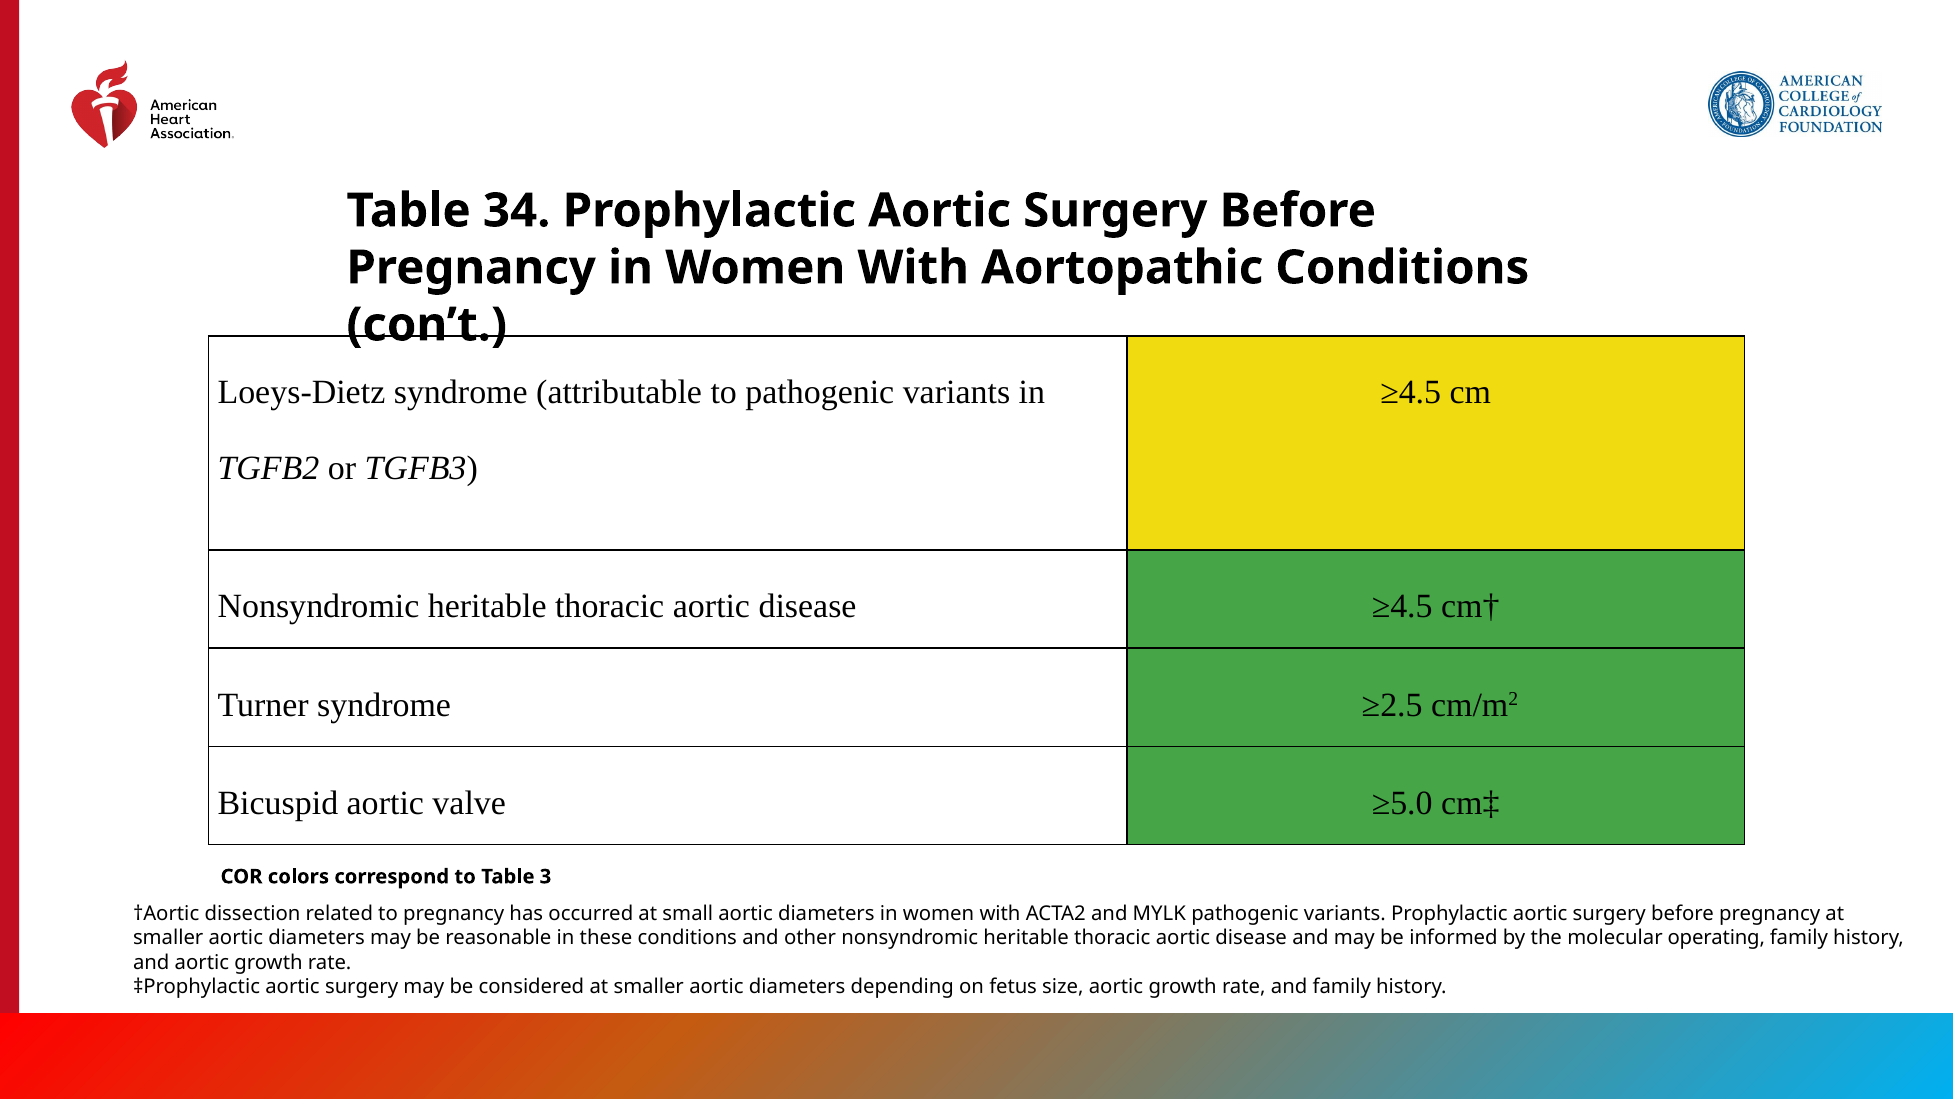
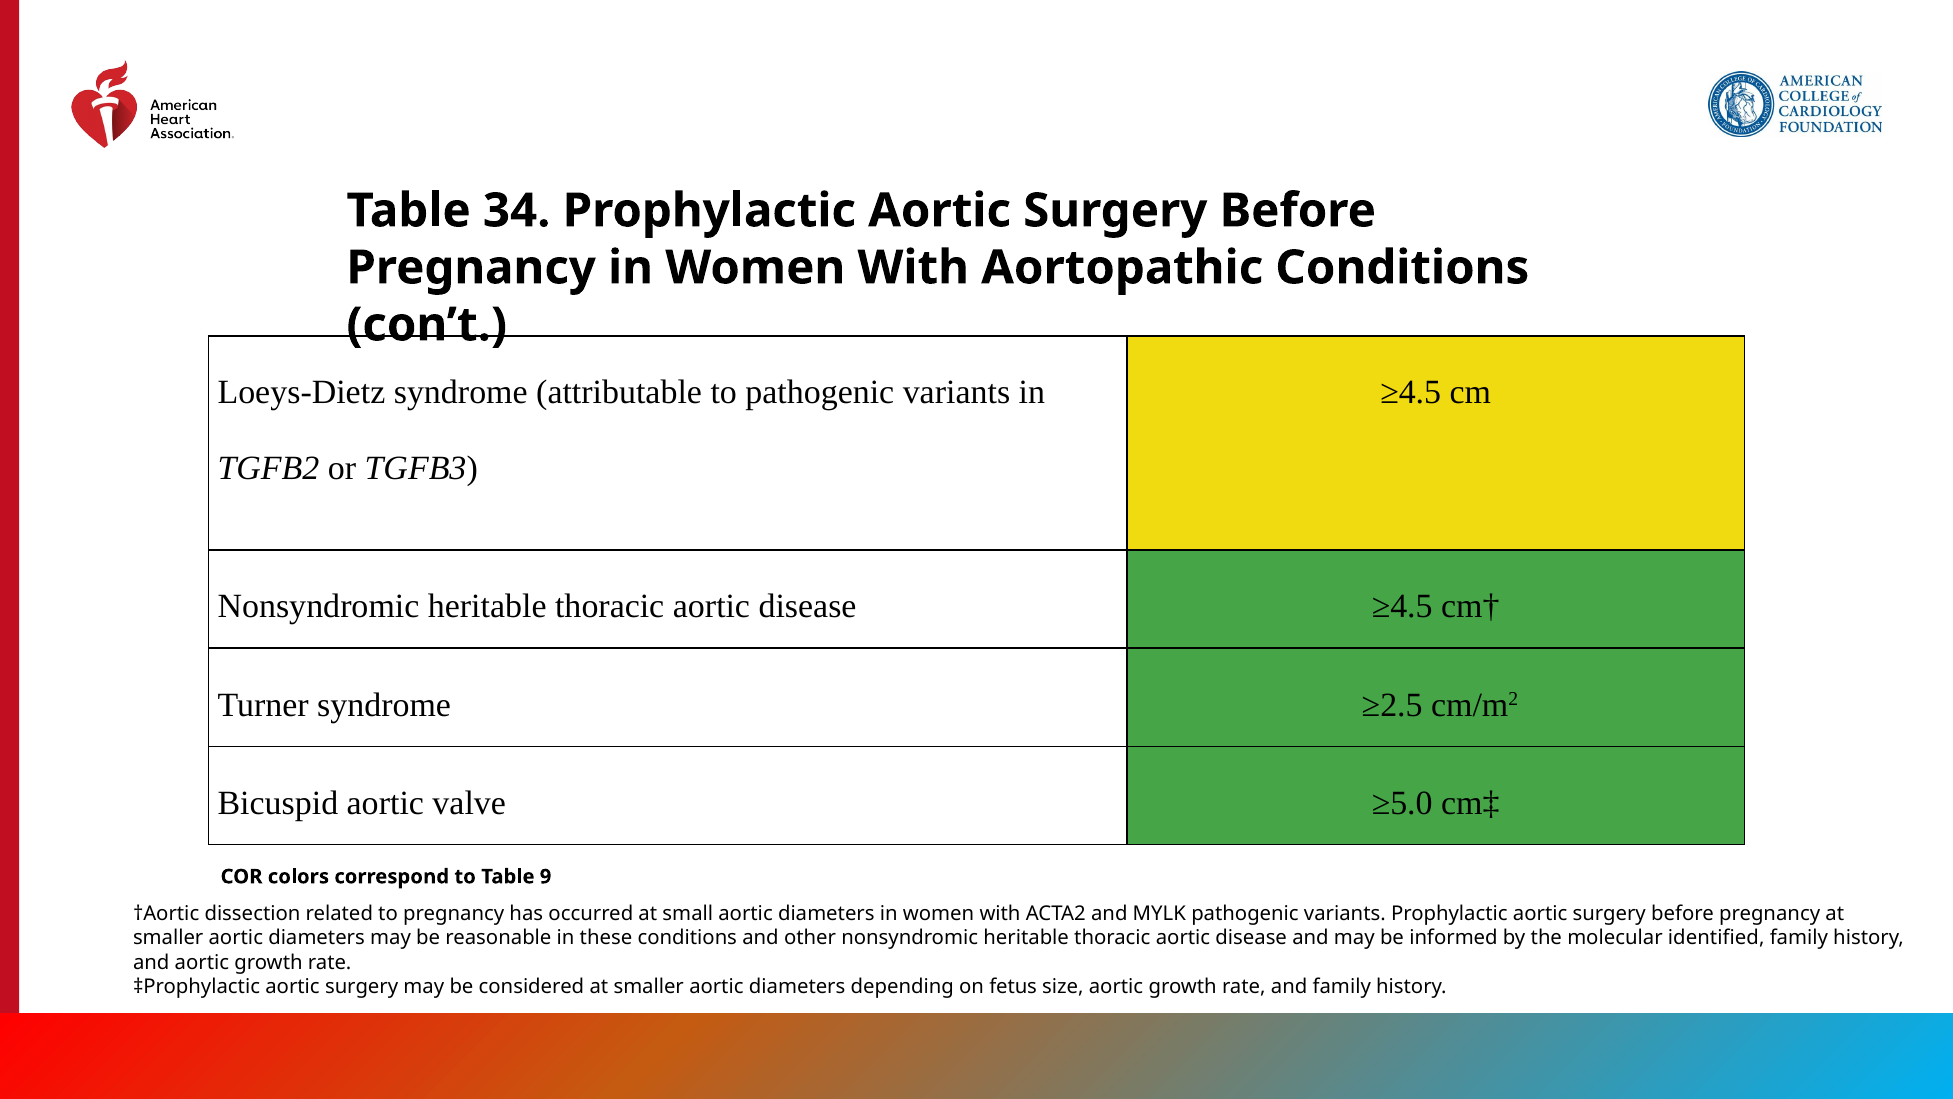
3: 3 -> 9 (546, 876)
operating: operating -> identified (1716, 938)
